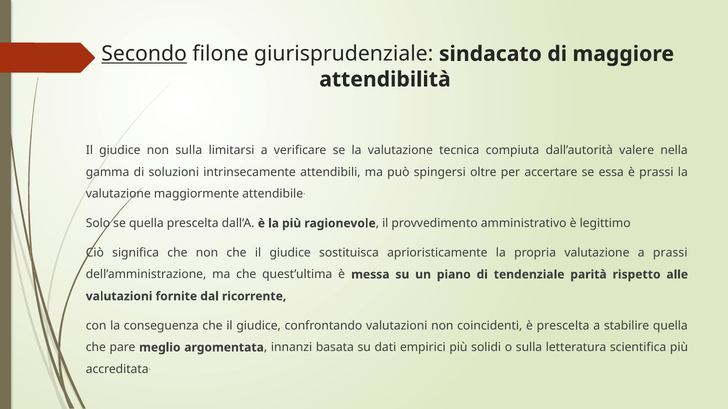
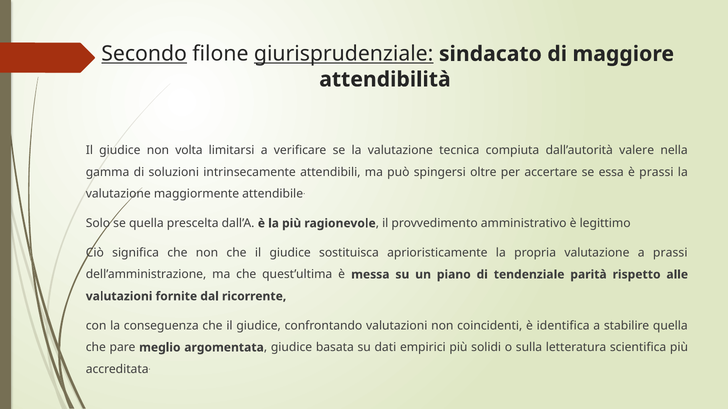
giurisprudenziale underline: none -> present (344, 54)
non sulla: sulla -> volta (189, 151)
è prescelta: prescelta -> identifica (563, 326)
argomentata innanzi: innanzi -> giudice (292, 348)
